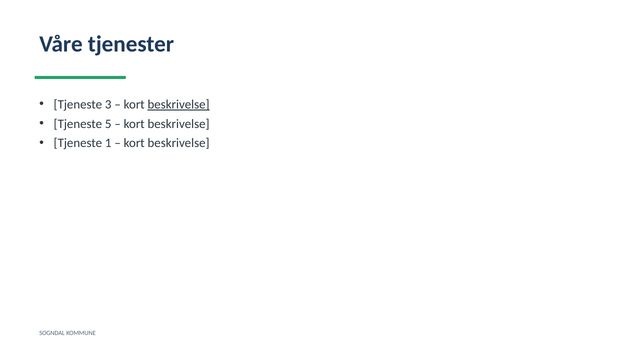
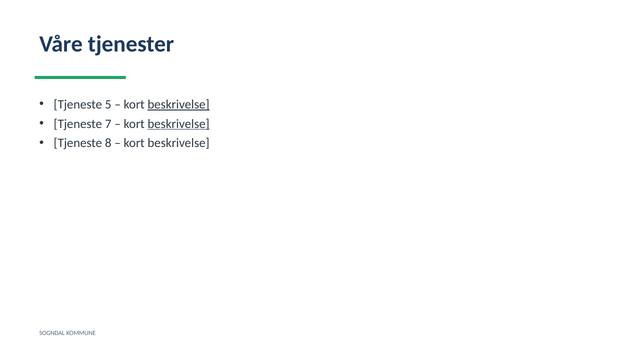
3: 3 -> 5 (108, 105)
5: 5 -> 7 (108, 124)
beskrivelse underline: none -> present (179, 124)
1: 1 -> 8 (108, 143)
